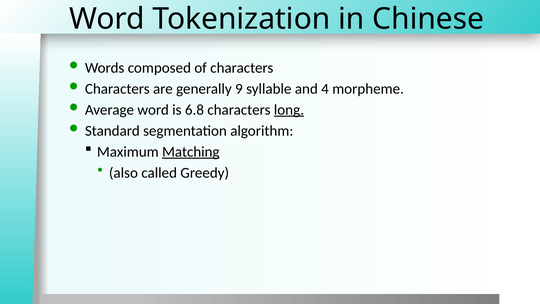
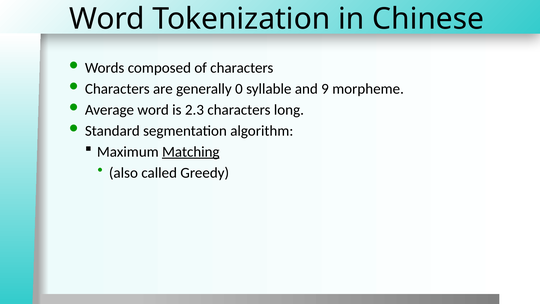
9: 9 -> 0 (239, 89)
4: 4 -> 9 (325, 89)
6.8: 6.8 -> 2.3 (194, 110)
long underline: present -> none (289, 110)
